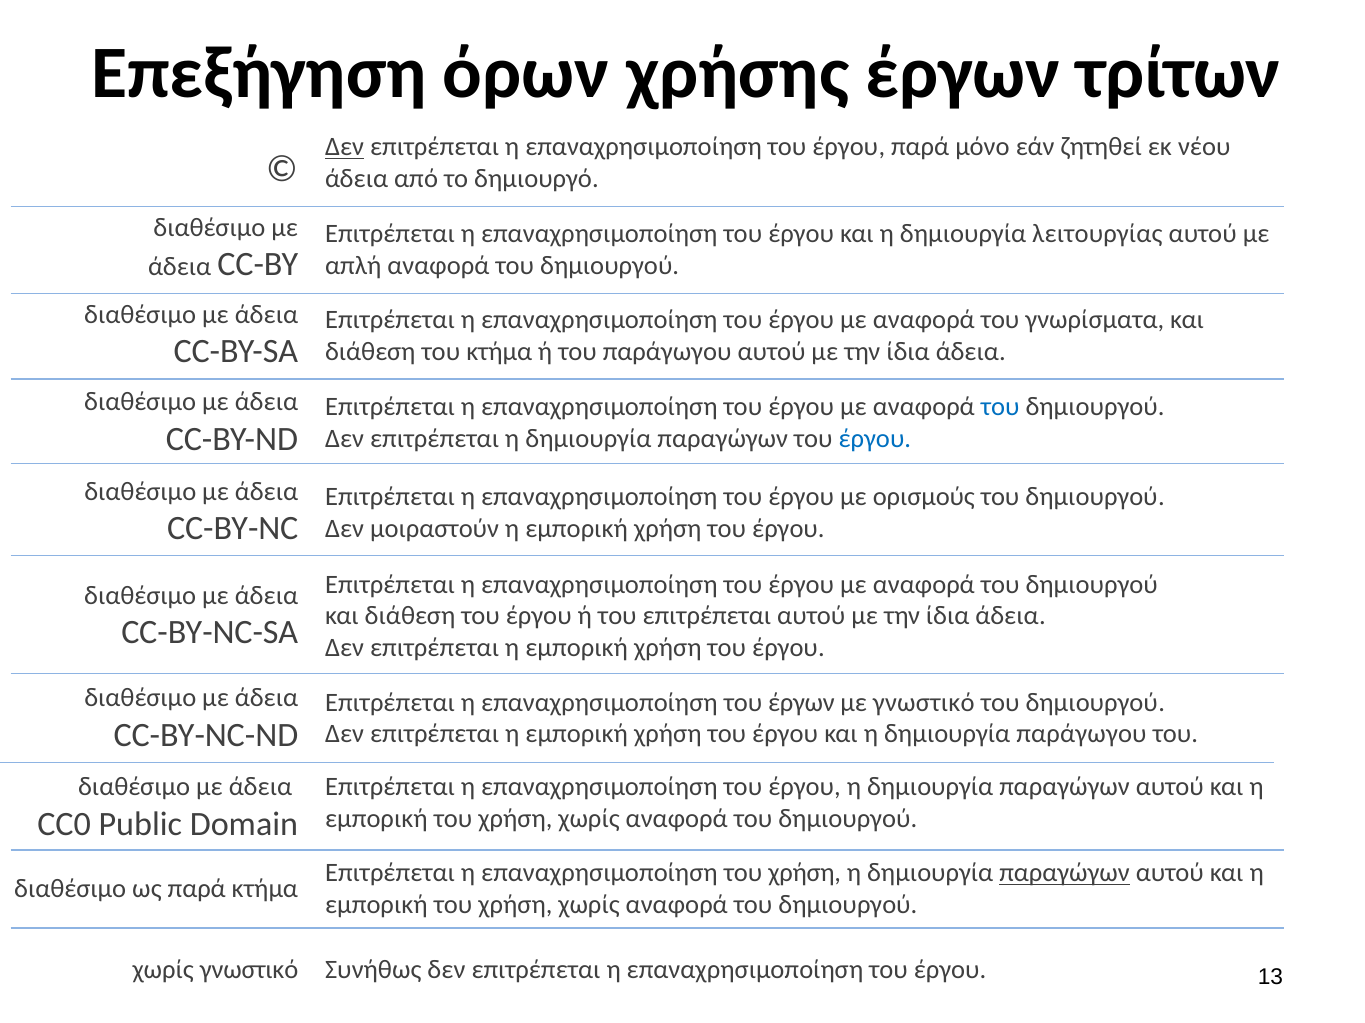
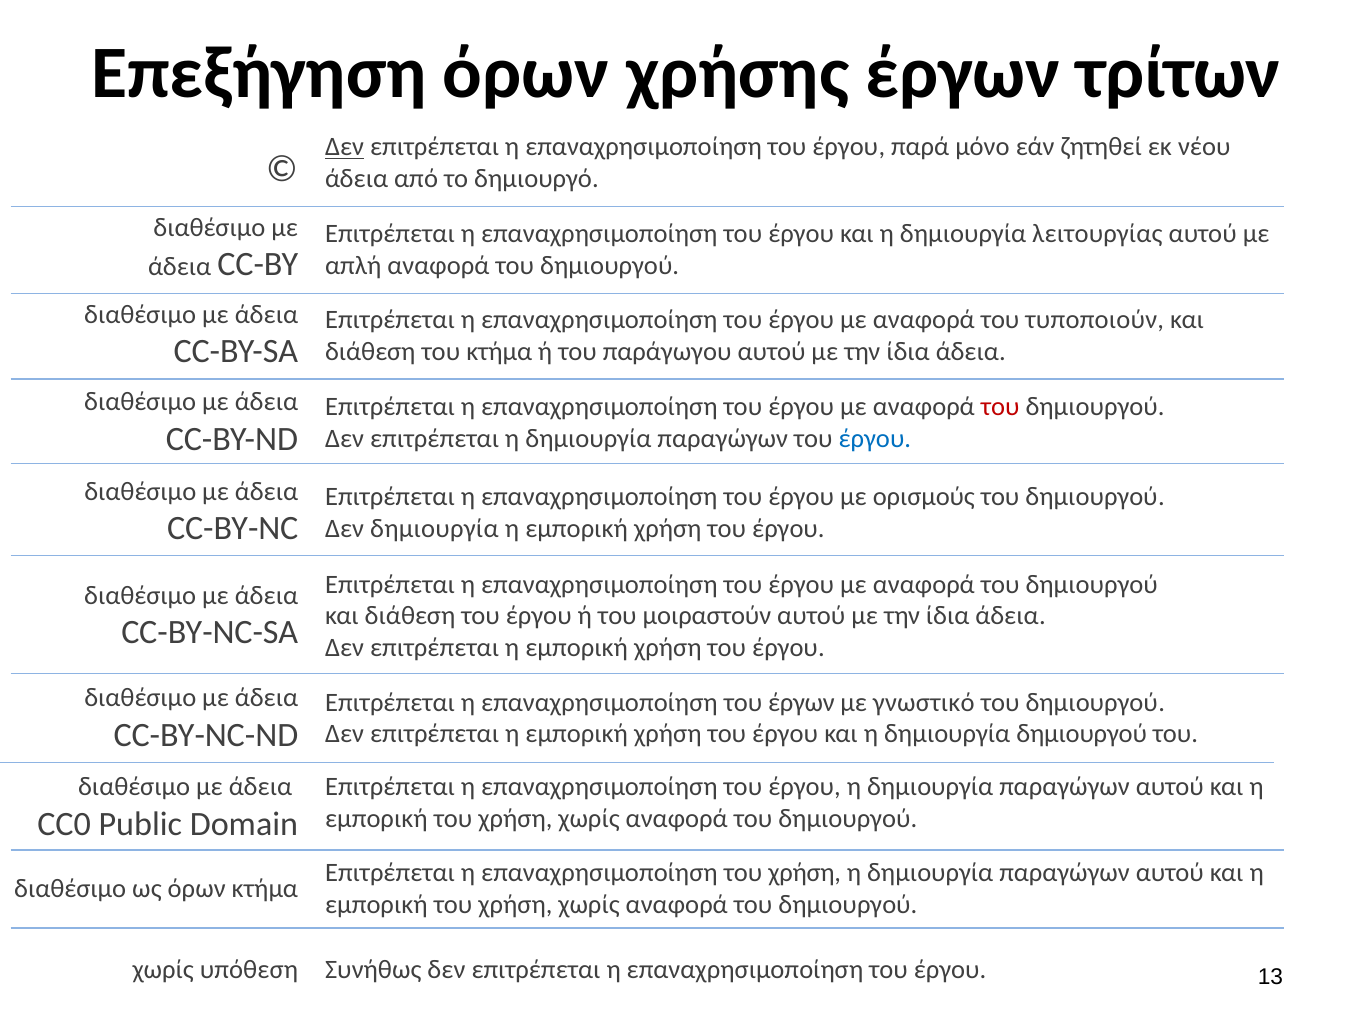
γνωρίσματα: γνωρίσματα -> τυποποιούν (1095, 320)
του colour: blue -> red (1000, 407)
Δεν μοιραστούν: μοιραστούν -> δημιουργία (434, 529)
του επιτρέπεται: επιτρέπεται -> μοιραστούν (707, 617)
δημιουργία παράγωγου: παράγωγου -> δημιουργού (1082, 735)
παραγώγων underline: present -> none (1065, 874)
ως παρά: παρά -> όρων (197, 889)
χωρίς γνωστικό: γνωστικό -> υπόθεση (249, 970)
